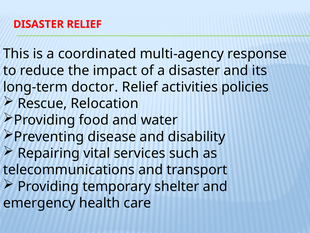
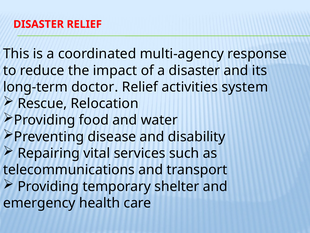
policies: policies -> system (245, 87)
